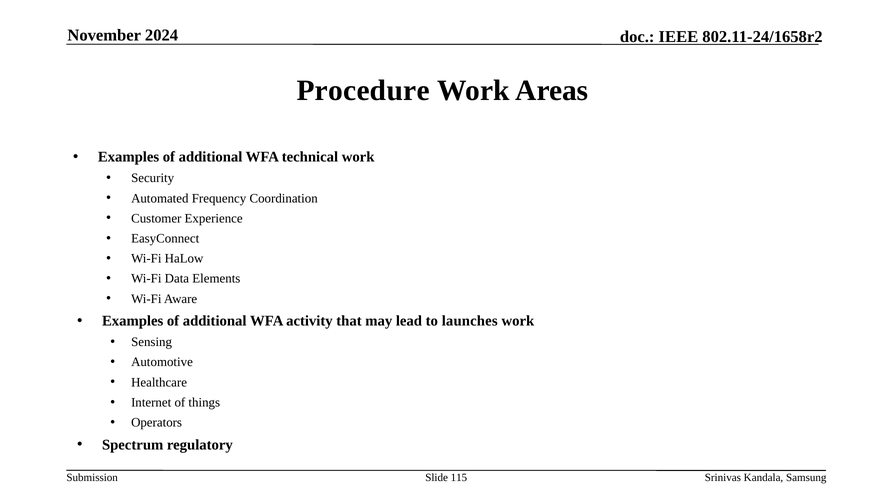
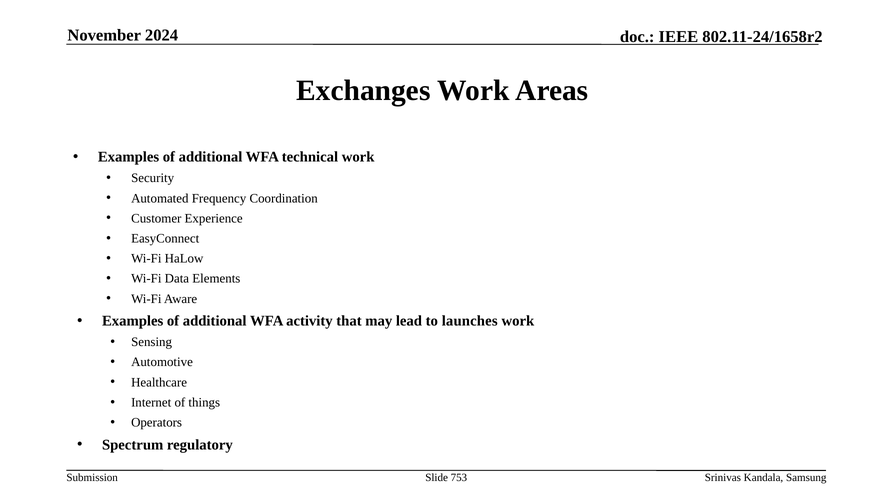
Procedure: Procedure -> Exchanges (363, 90)
115: 115 -> 753 (459, 477)
